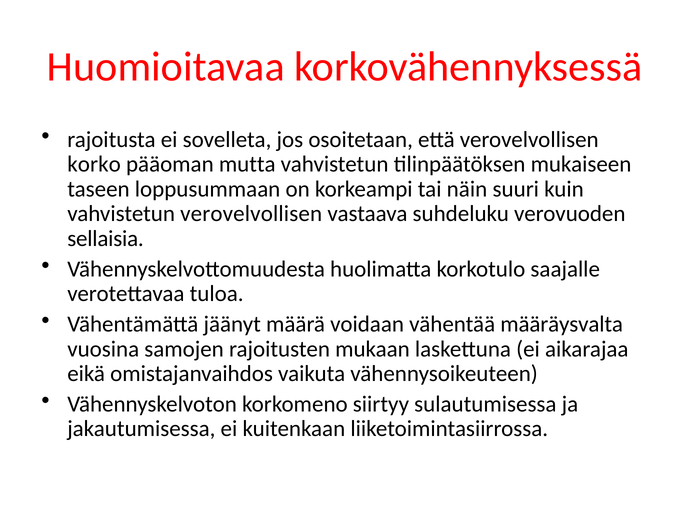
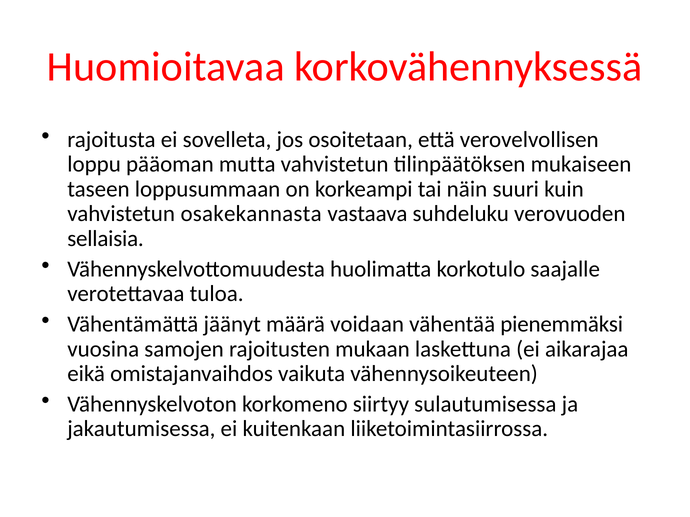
korko: korko -> loppu (94, 164)
vahvistetun verovelvollisen: verovelvollisen -> osakekannasta (251, 214)
määräysvalta: määräysvalta -> pienemmäksi (562, 324)
